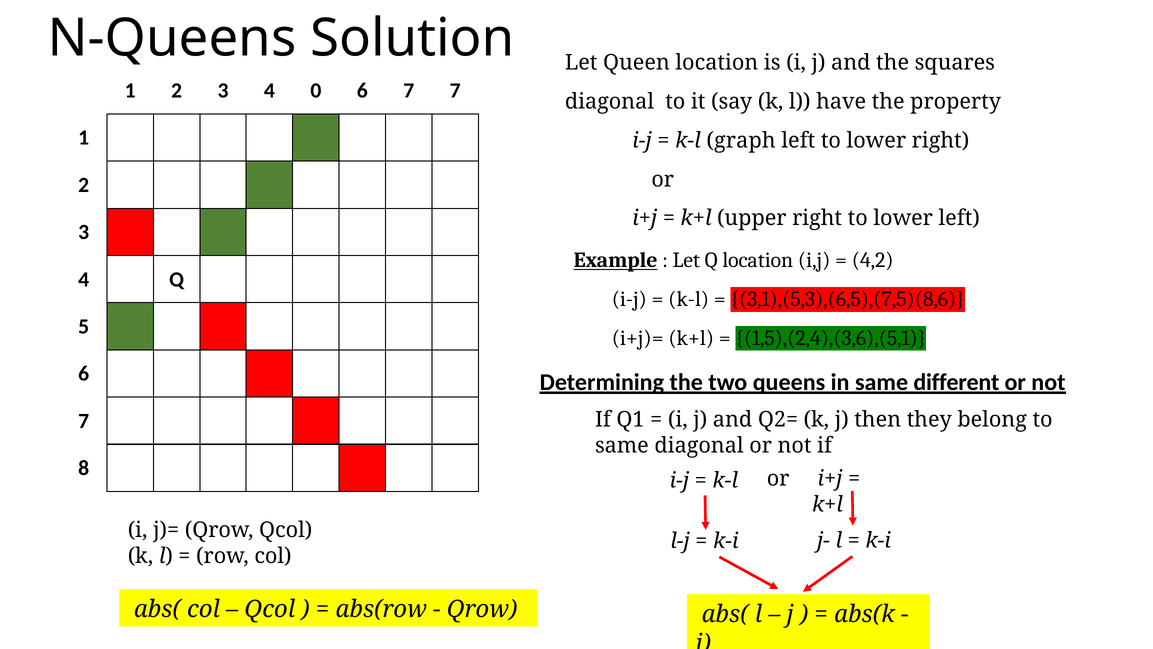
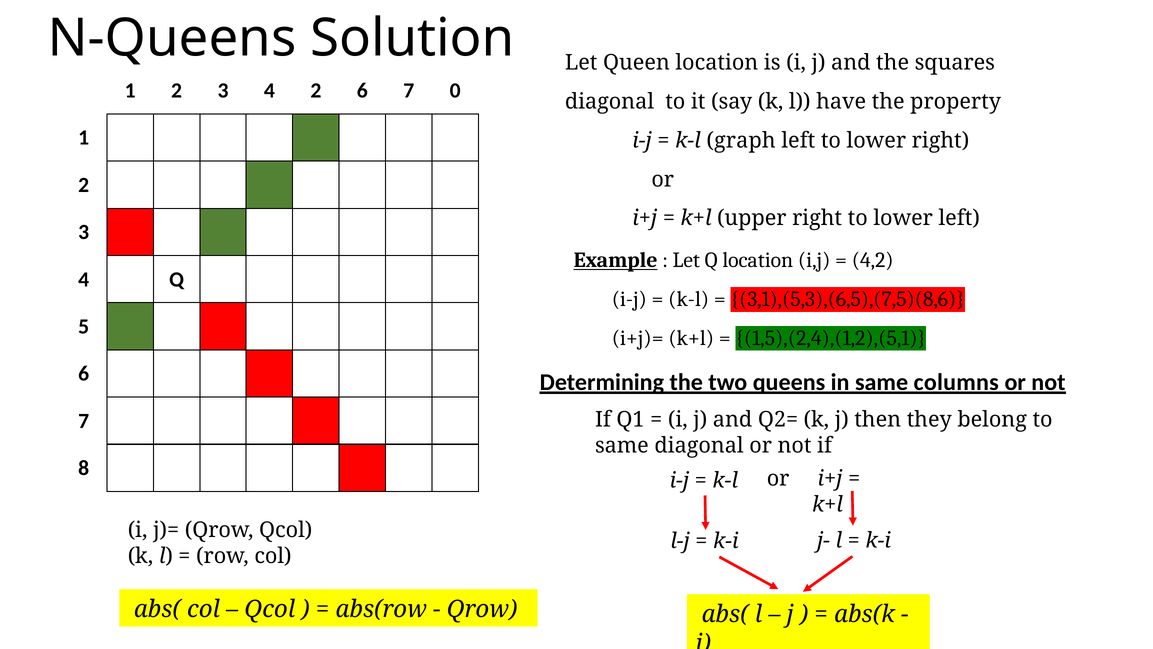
4 0: 0 -> 2 (316, 91)
7 7: 7 -> 0 (455, 91)
1,5),(2,4),(3,6),(5,1: 1,5),(2,4),(3,6),(5,1 -> 1,5),(2,4),(1,2),(5,1 (831, 338)
different: different -> columns (956, 382)
